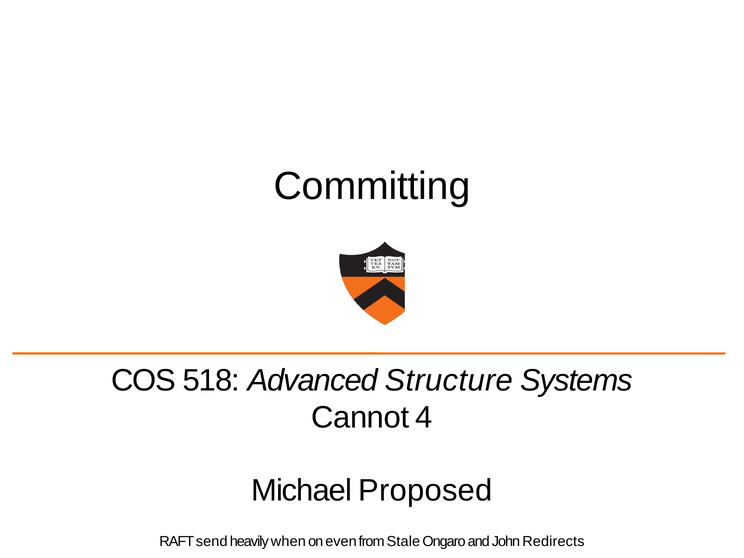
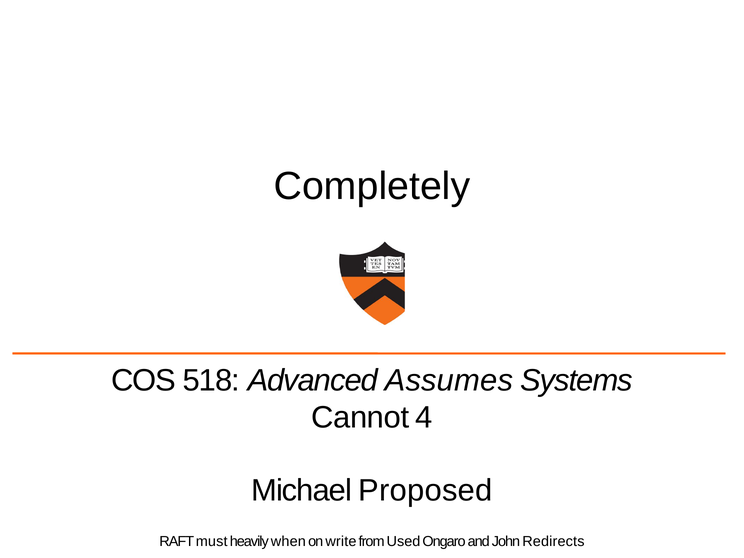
Committing: Committing -> Completely (372, 186)
Structure: Structure -> Assumes (449, 381)
send: send -> must (212, 541)
even: even -> write (341, 541)
Stale: Stale -> Used (403, 541)
